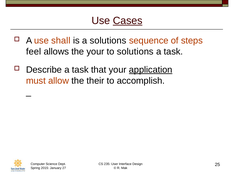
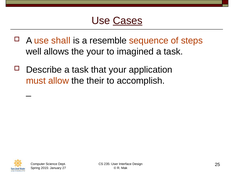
a solutions: solutions -> resemble (108, 40)
feel: feel -> well (34, 51)
to solutions: solutions -> imagined (135, 51)
application underline: present -> none (151, 70)
